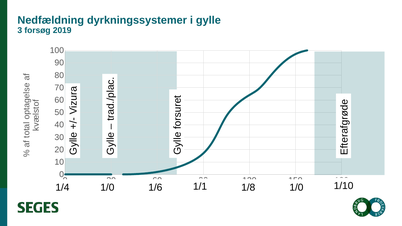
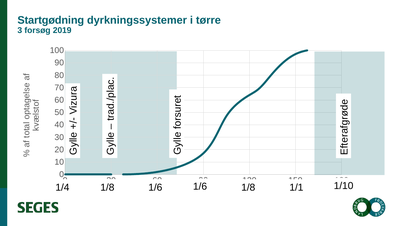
Nedfældning: Nedfældning -> Startgødning (51, 20)
gylle: gylle -> tørre (208, 20)
1/4 1/0: 1/0 -> 1/8 (107, 187)
1/6 1/1: 1/1 -> 1/6 (200, 187)
1/8 1/0: 1/0 -> 1/1 (296, 188)
